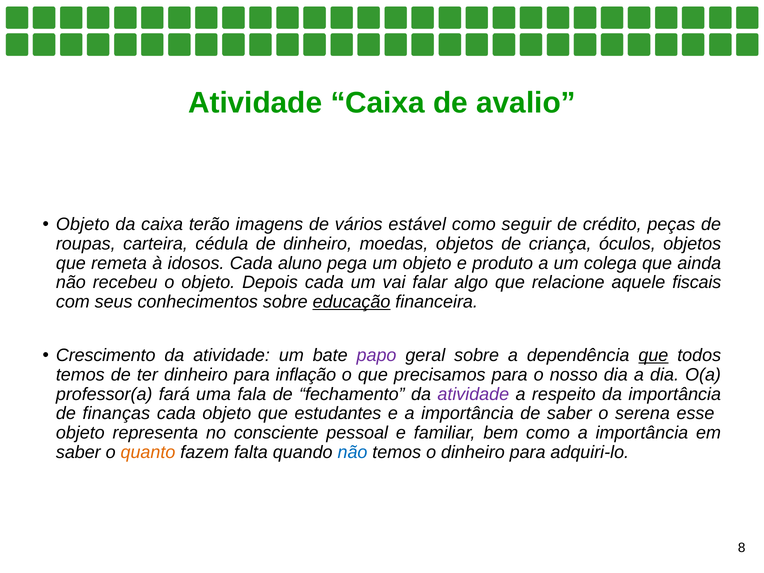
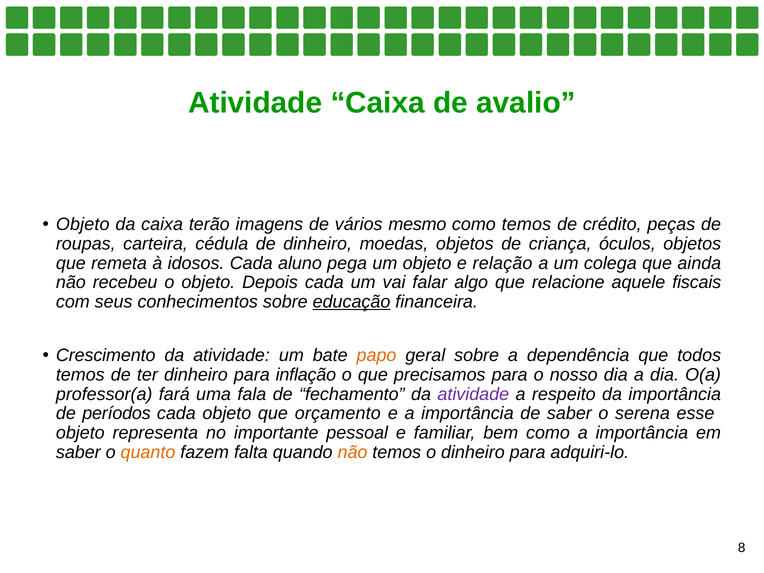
estável: estável -> mesmo (417, 225)
como seguir: seguir -> temos (526, 225)
produto: produto -> relação (503, 263)
papo colour: purple -> orange (377, 355)
que underline: present -> none (653, 355)
finanças: finanças -> períodos (116, 413)
estudantes: estudantes -> orçamento (338, 413)
consciente: consciente -> importante (276, 433)
não colour: blue -> orange (352, 452)
